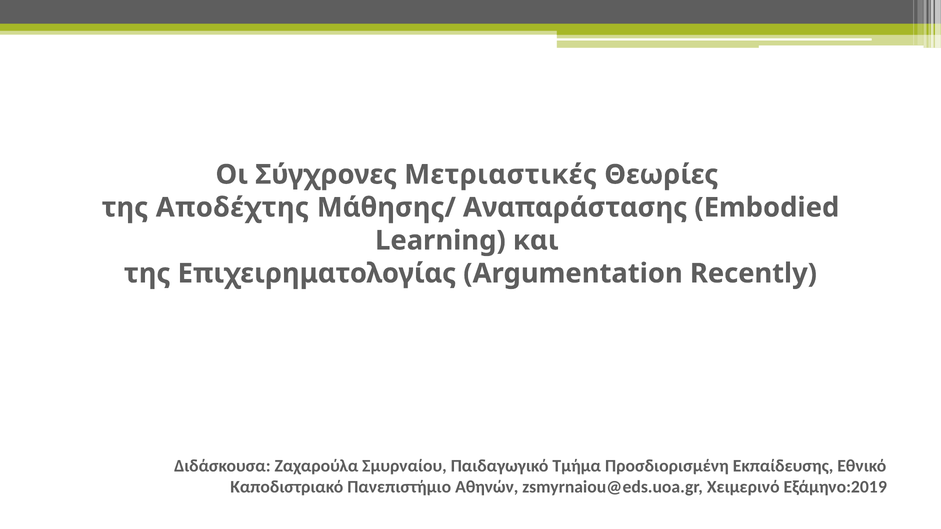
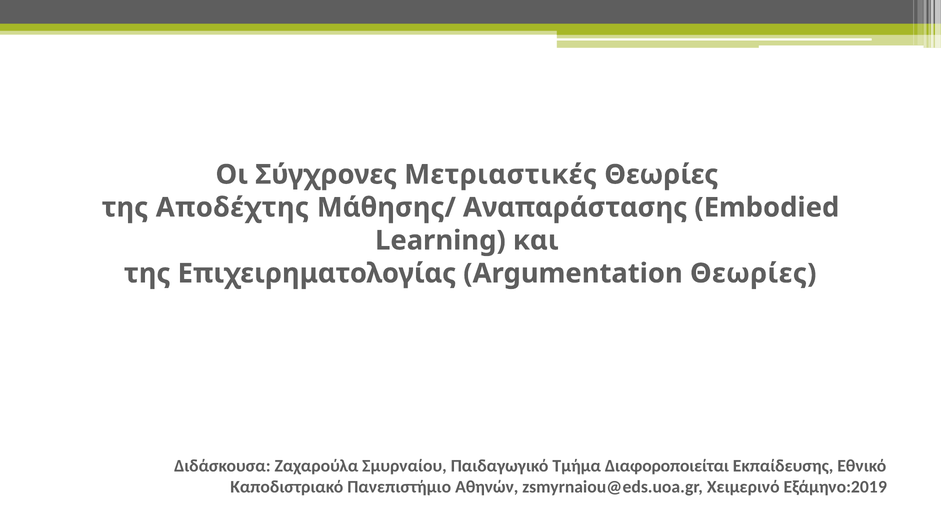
Argumentation Recently: Recently -> Θεωρίες (753, 274)
Προσδιορισμένη: Προσδιορισμένη -> Διαφοροποιείται (667, 466)
